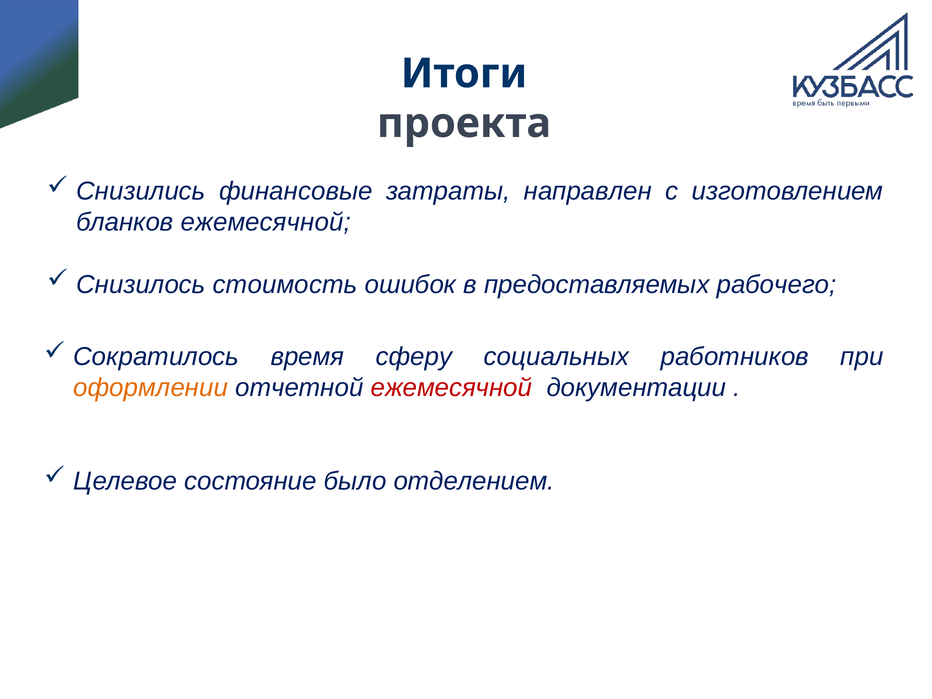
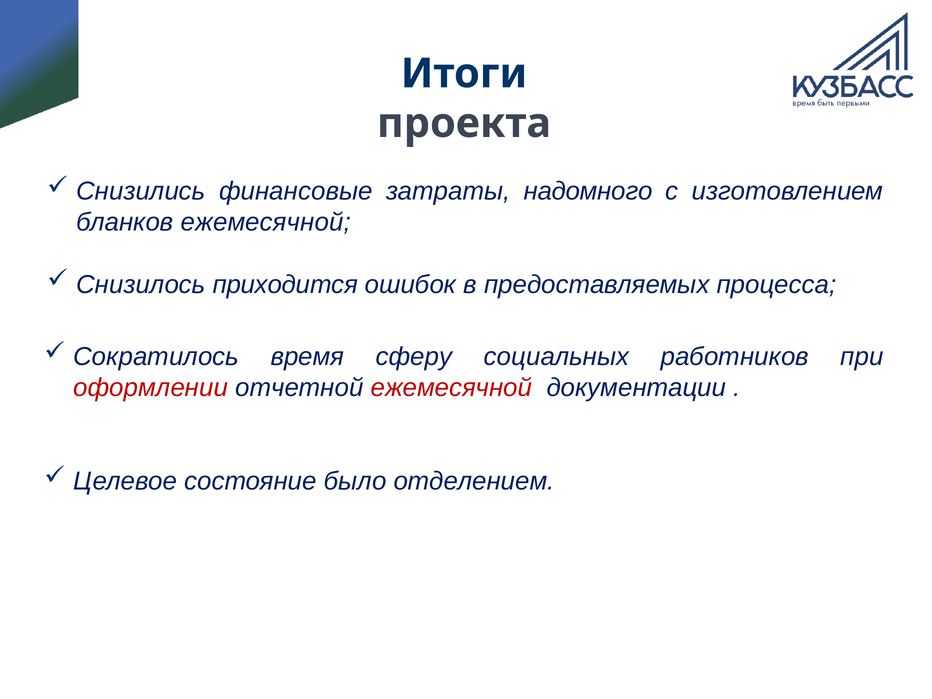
направлен: направлен -> надомного (588, 191)
стоимость: стоимость -> приходится (285, 285)
рабочего: рабочего -> процесса (777, 285)
оформлении colour: orange -> red (151, 388)
